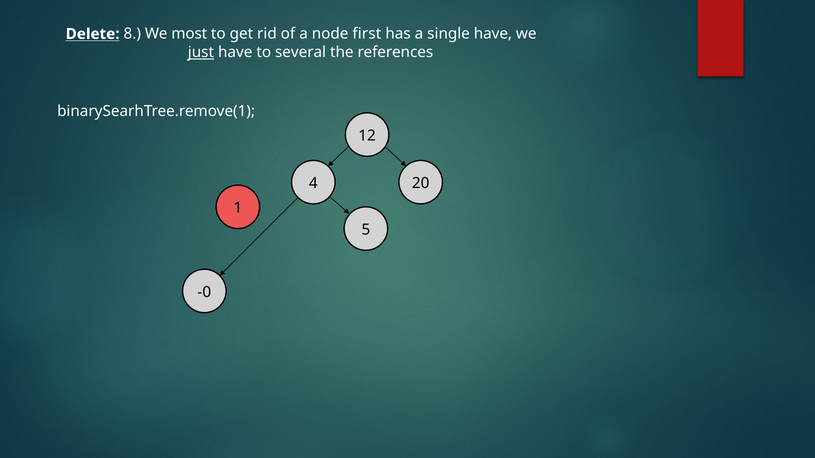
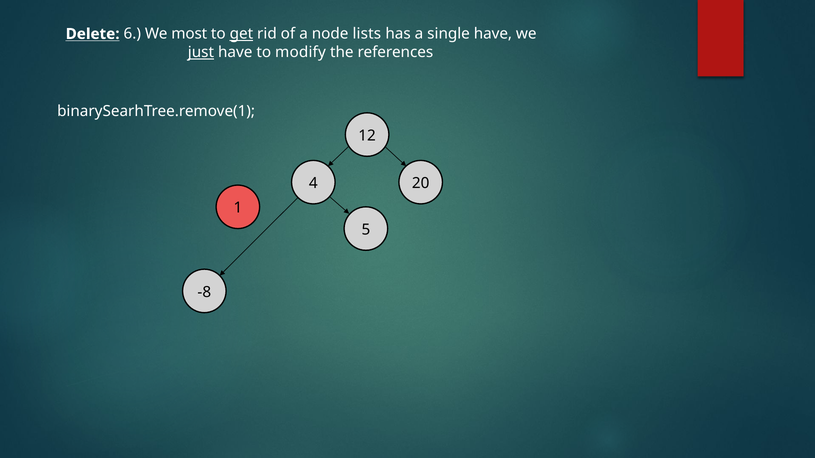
8: 8 -> 6 (132, 34)
get underline: none -> present (241, 34)
first: first -> lists (367, 34)
several: several -> modify (300, 52)
-0: -0 -> -8 (204, 292)
